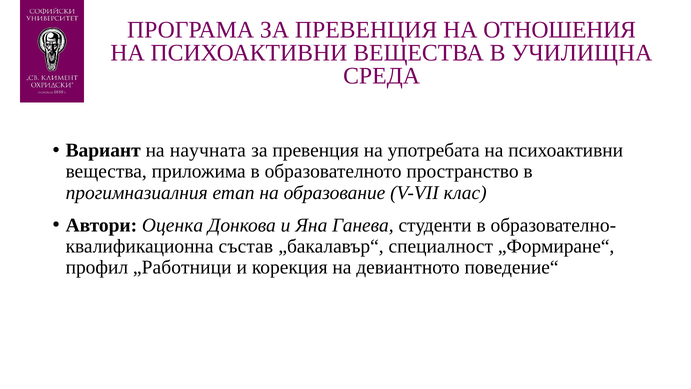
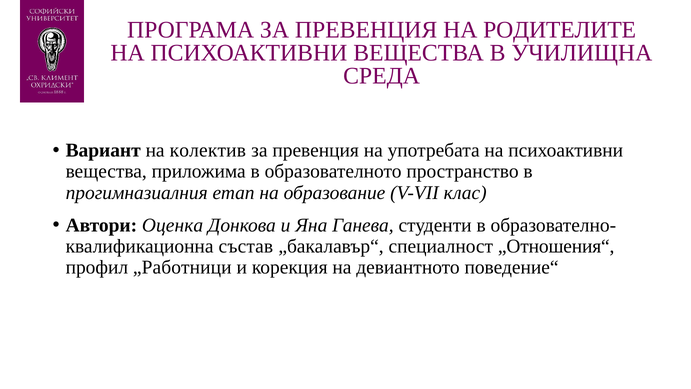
ОТНОШЕНИЯ: ОТНОШЕНИЯ -> РОДИТЕЛИТЕ (560, 30)
научната: научната -> колектив (208, 150)
„Формиране“: „Формиране“ -> „Отношения“ (556, 246)
